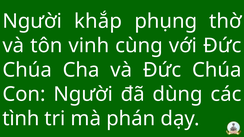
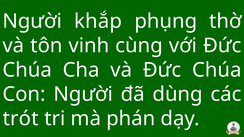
tình: tình -> trót (21, 119)
